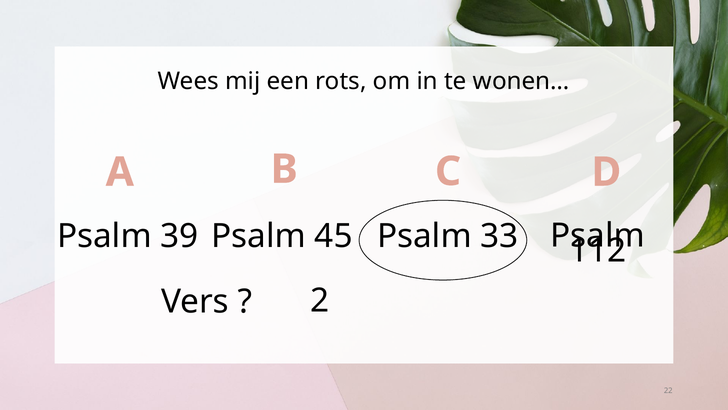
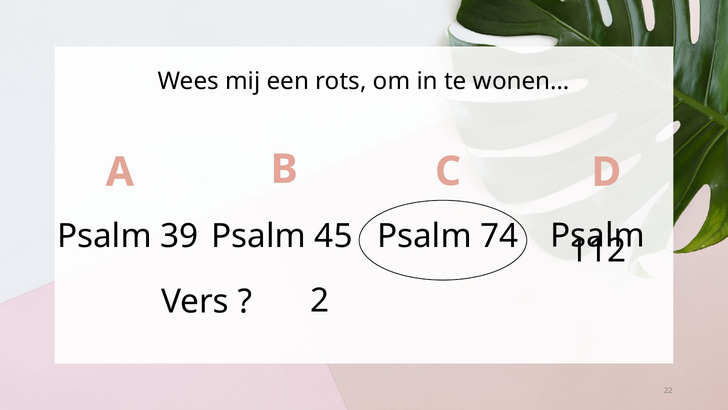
33: 33 -> 74 (499, 236)
